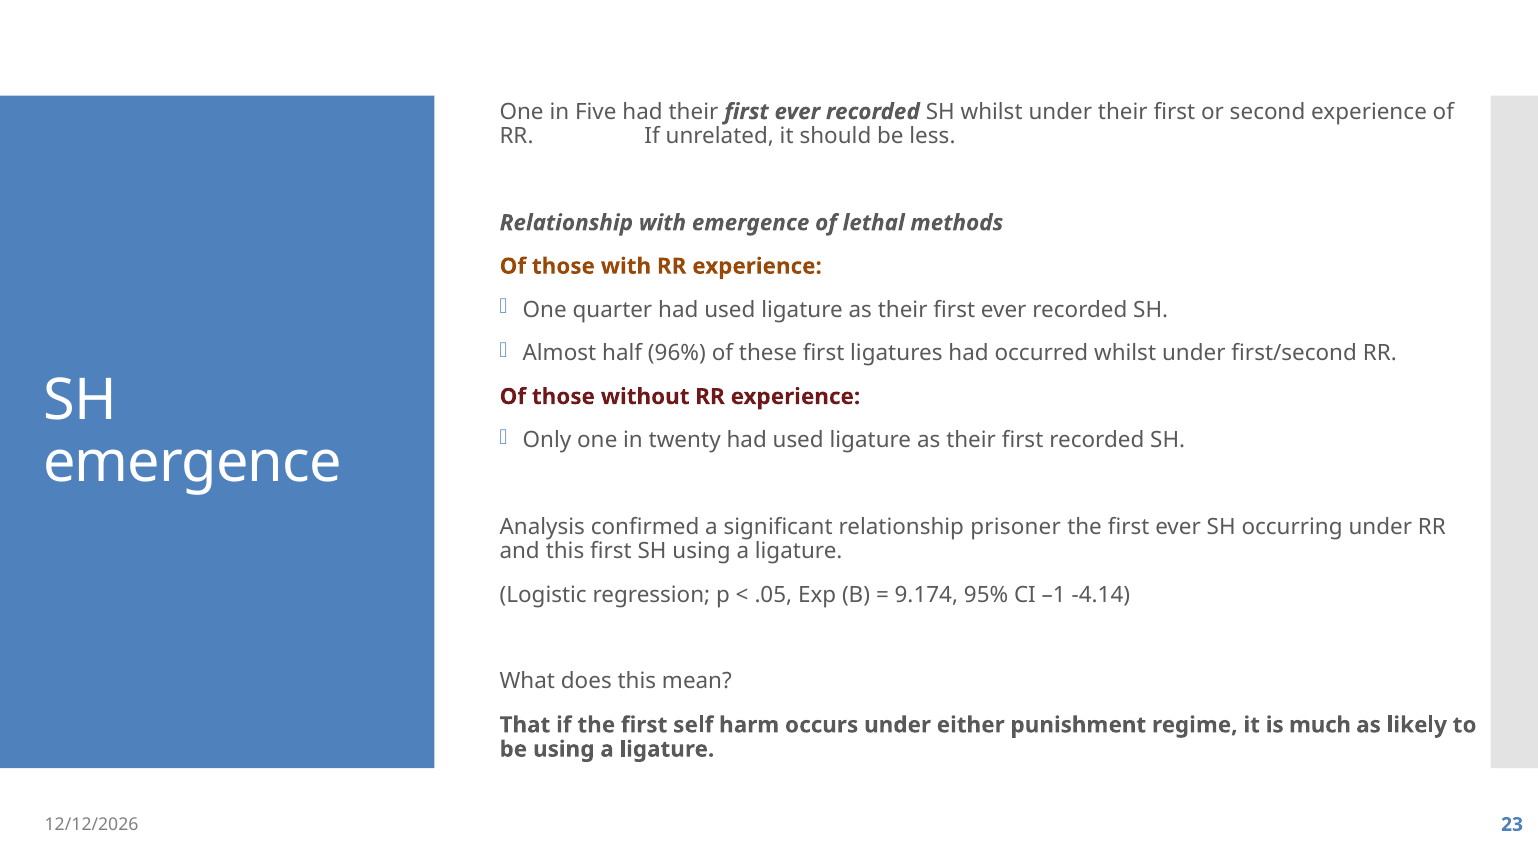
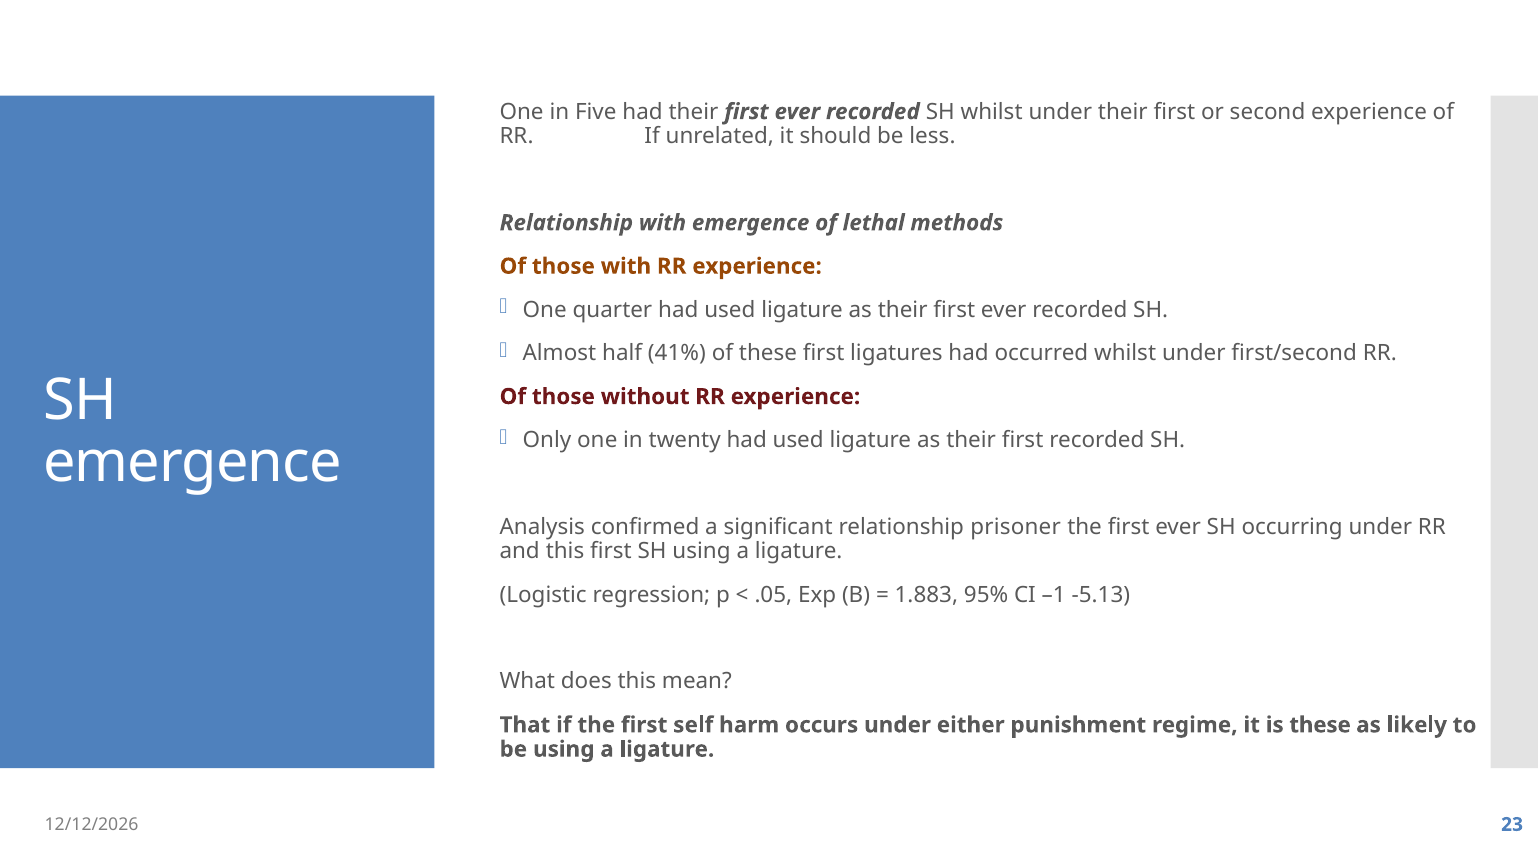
96%: 96% -> 41% (677, 353)
9.174: 9.174 -> 1.883 (926, 595)
-4.14: -4.14 -> -5.13 (1101, 595)
is much: much -> these (1320, 725)
